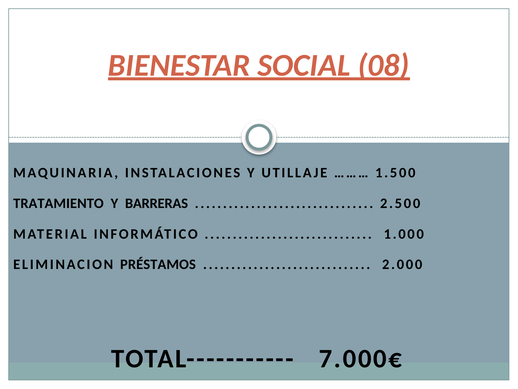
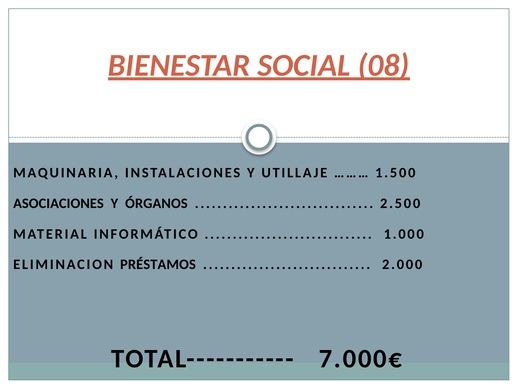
TRATAMIENTO: TRATAMIENTO -> ASOCIACIONES (58, 203)
BARRERAS: BARRERAS -> ÓRGANOS (156, 203)
